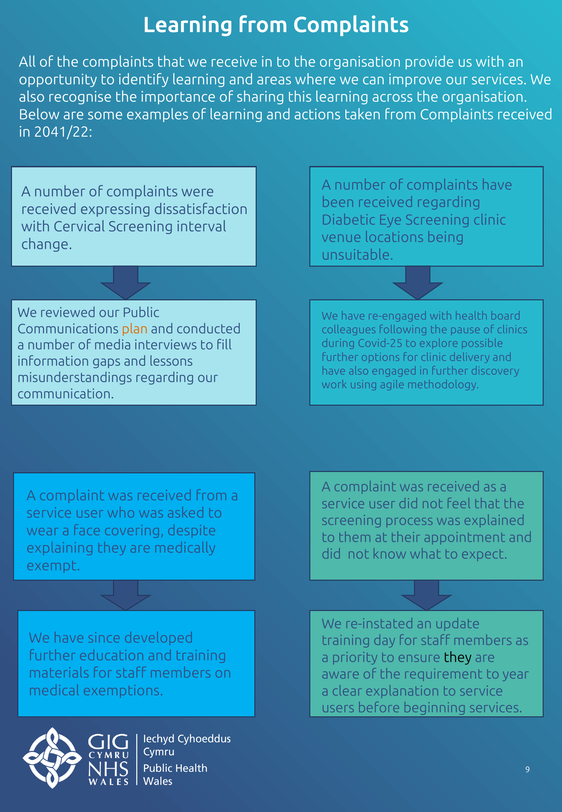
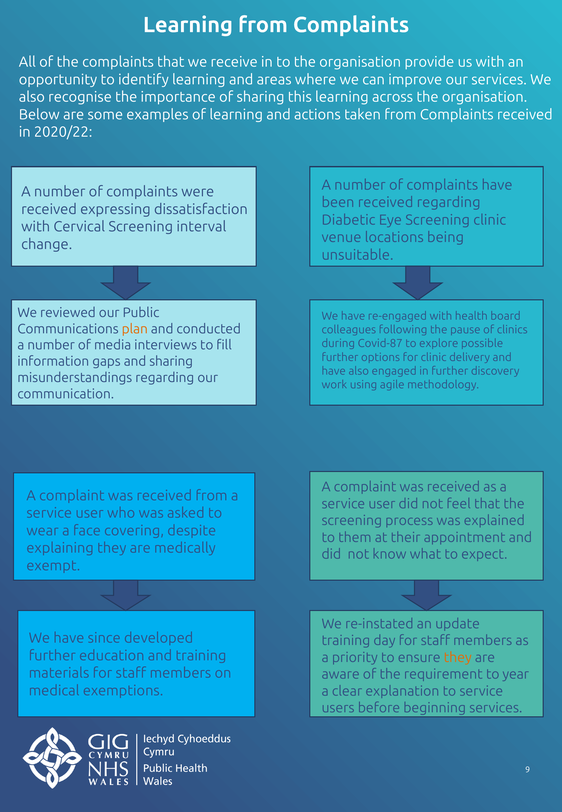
2041/22: 2041/22 -> 2020/22 (63, 132)
Covid-25: Covid-25 -> Covid-87 (380, 343)
and lessons: lessons -> sharing (171, 361)
they colour: black -> orange (458, 657)
